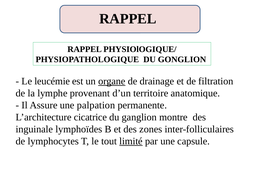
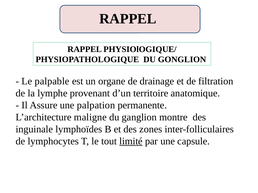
leucémie: leucémie -> palpable (52, 81)
organe underline: present -> none (112, 81)
cicatrice: cicatrice -> maligne (90, 118)
